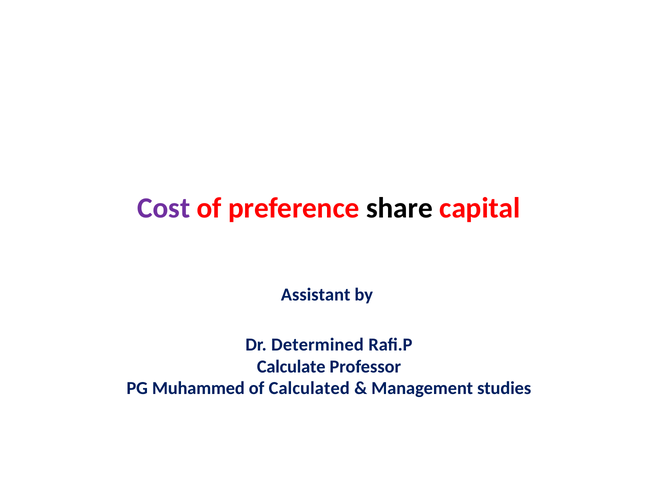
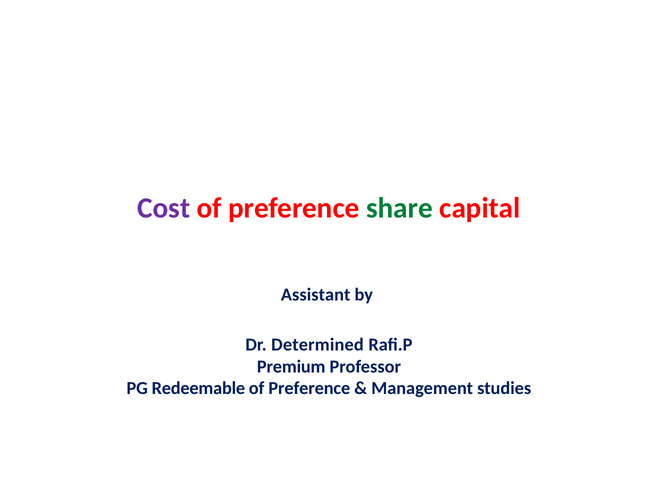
share colour: black -> green (400, 208)
Calculate: Calculate -> Premium (291, 367)
Muhammed: Muhammed -> Redeemable (198, 389)
Calculated: Calculated -> Preference (309, 389)
